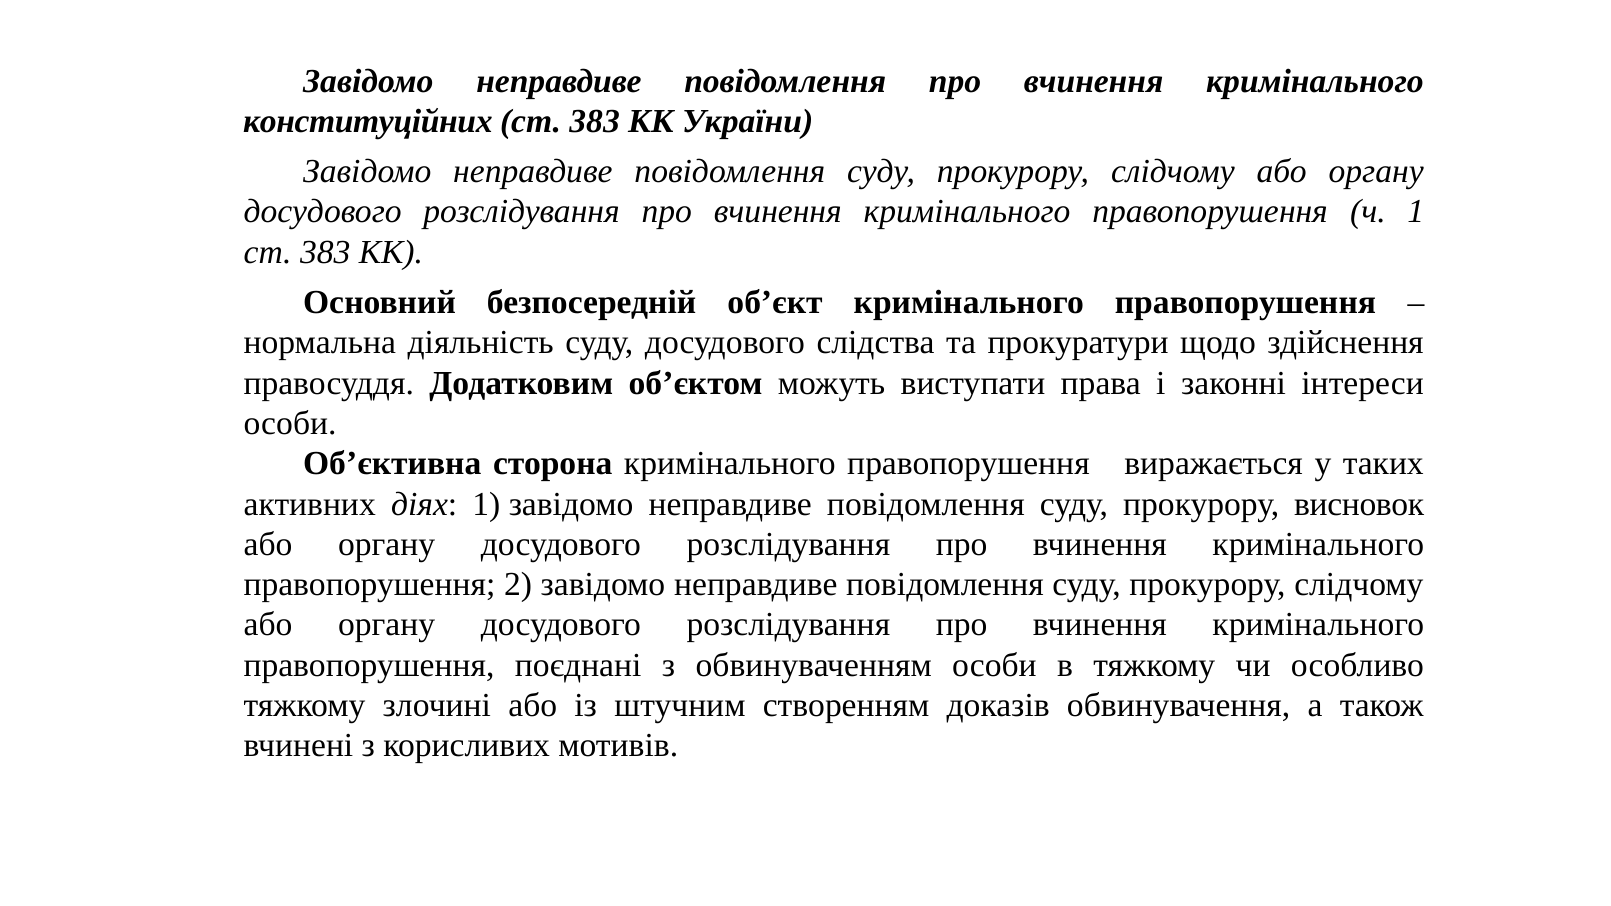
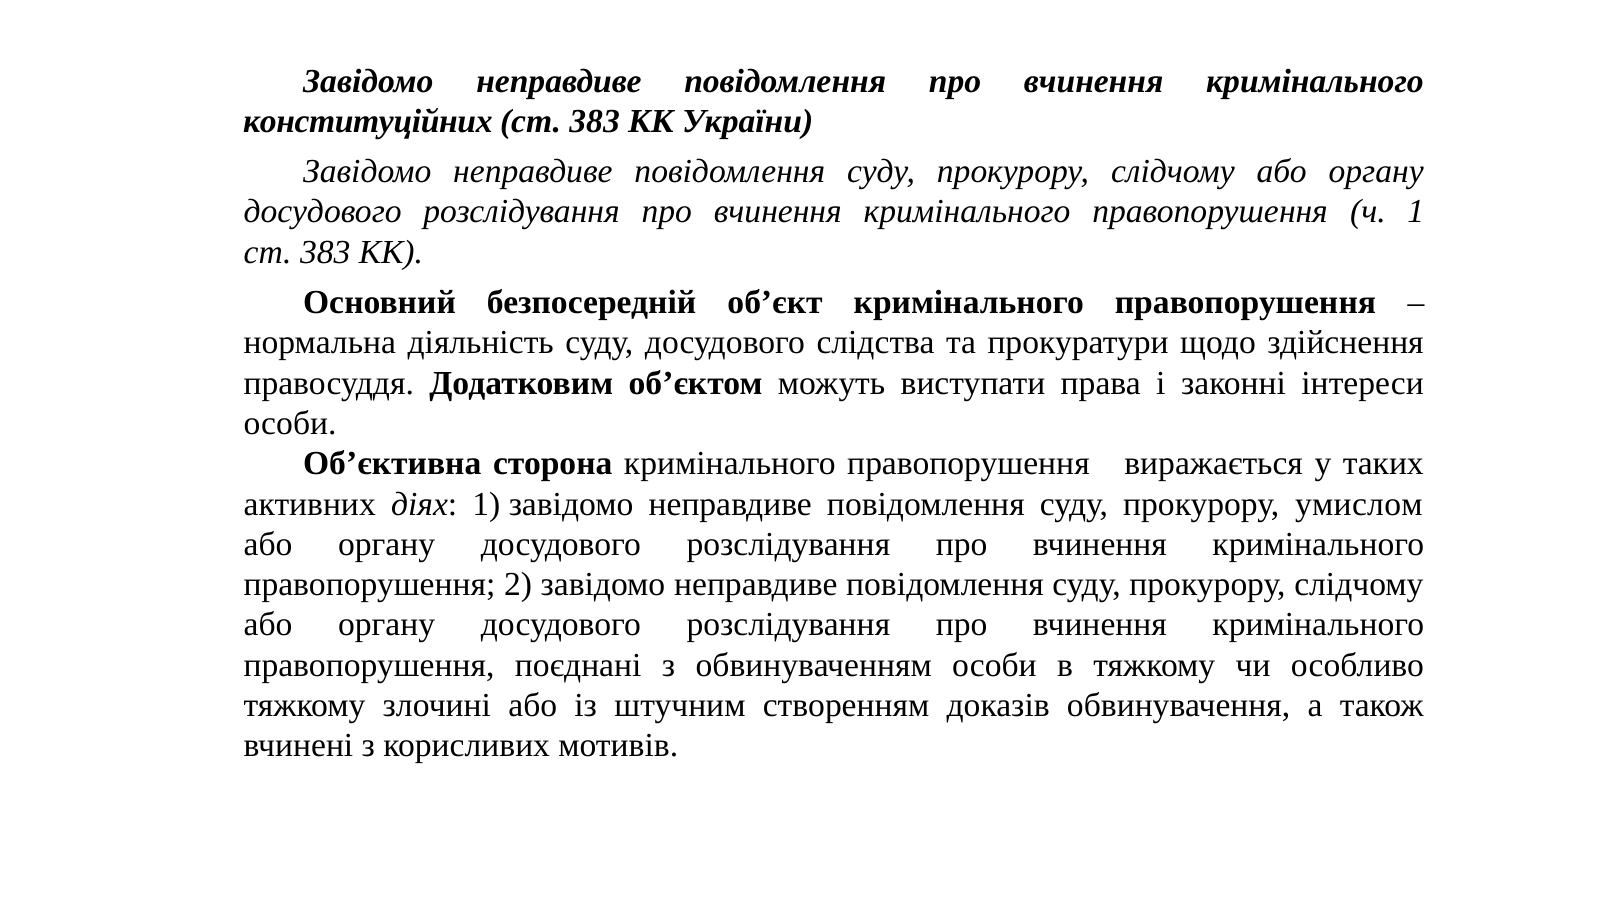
висновок: висновок -> умислом (1359, 504)
